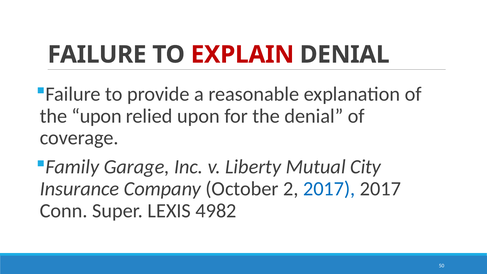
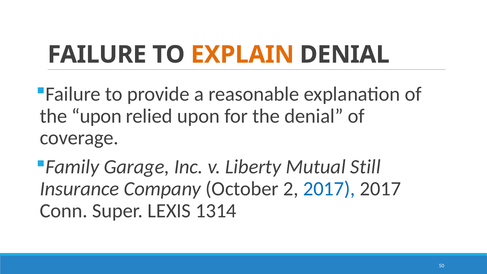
EXPLAIN colour: red -> orange (242, 55)
City: City -> Still (365, 167)
4982: 4982 -> 1314 (216, 211)
